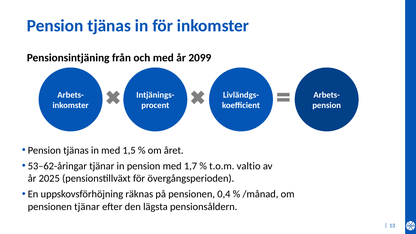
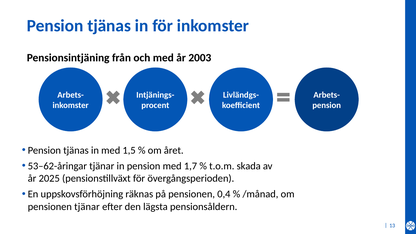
2099: 2099 -> 2003 (200, 58)
valtio: valtio -> skada (249, 166)
